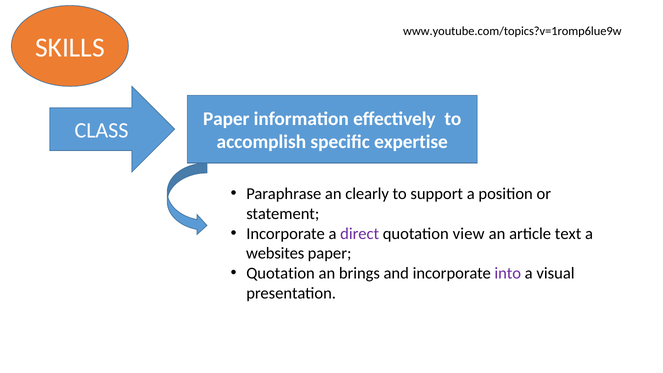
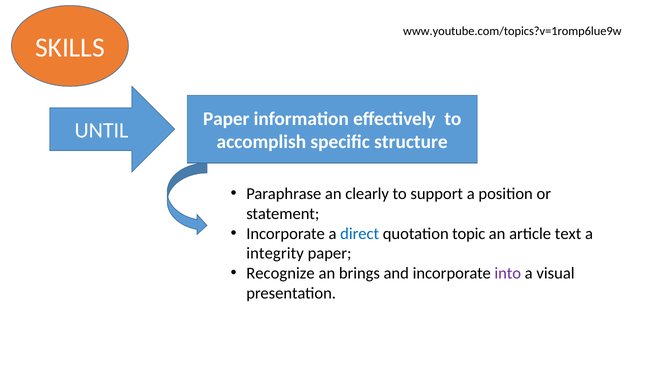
CLASS: CLASS -> UNTIL (101, 131)
expertise: expertise -> structure (411, 142)
direct colour: purple -> blue (360, 234)
view: view -> topic (469, 234)
websites: websites -> integrity (275, 253)
Quotation: Quotation -> Recognize (280, 273)
